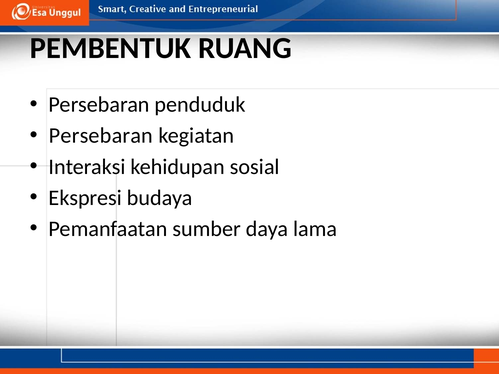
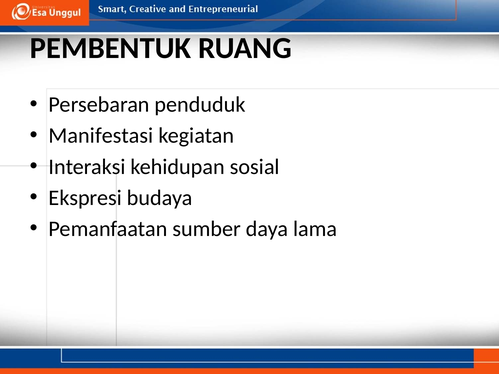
Persebaran: Persebaran -> Manifestasi (101, 136)
